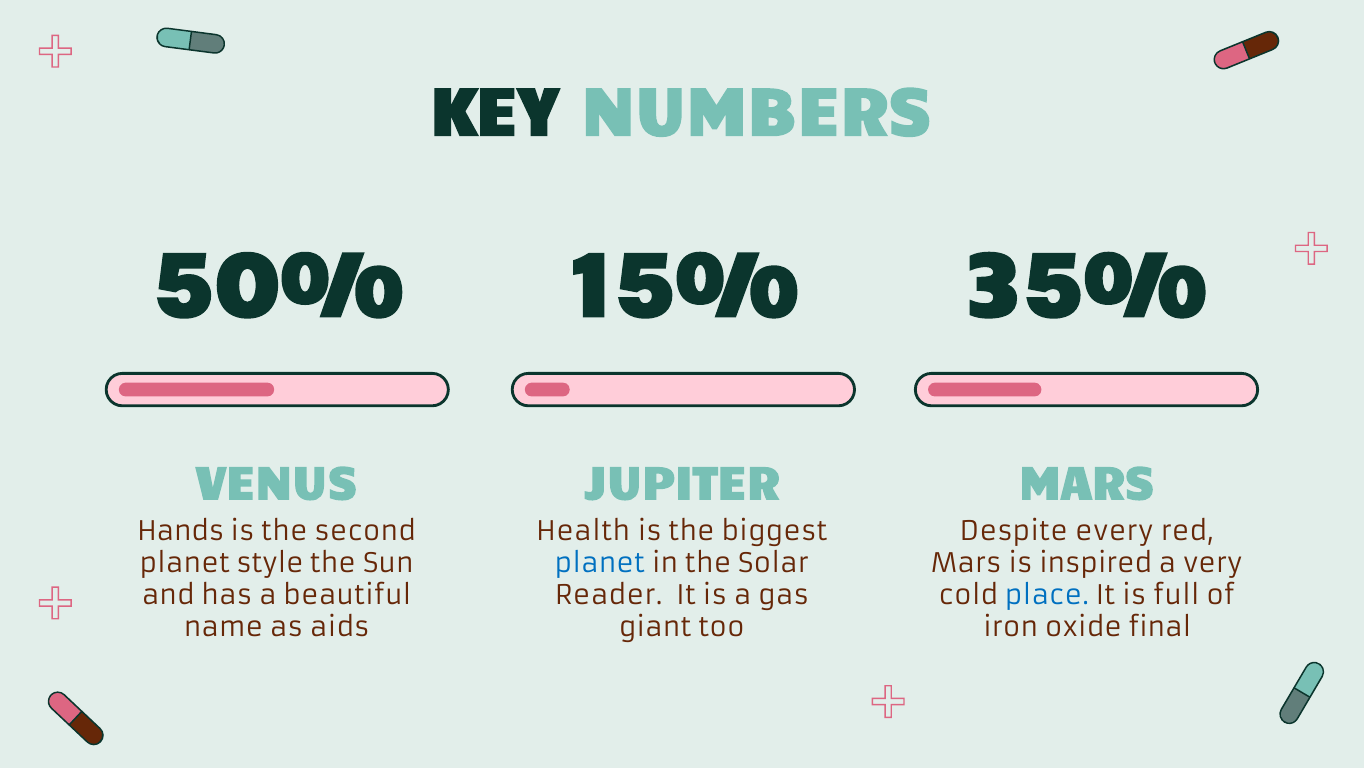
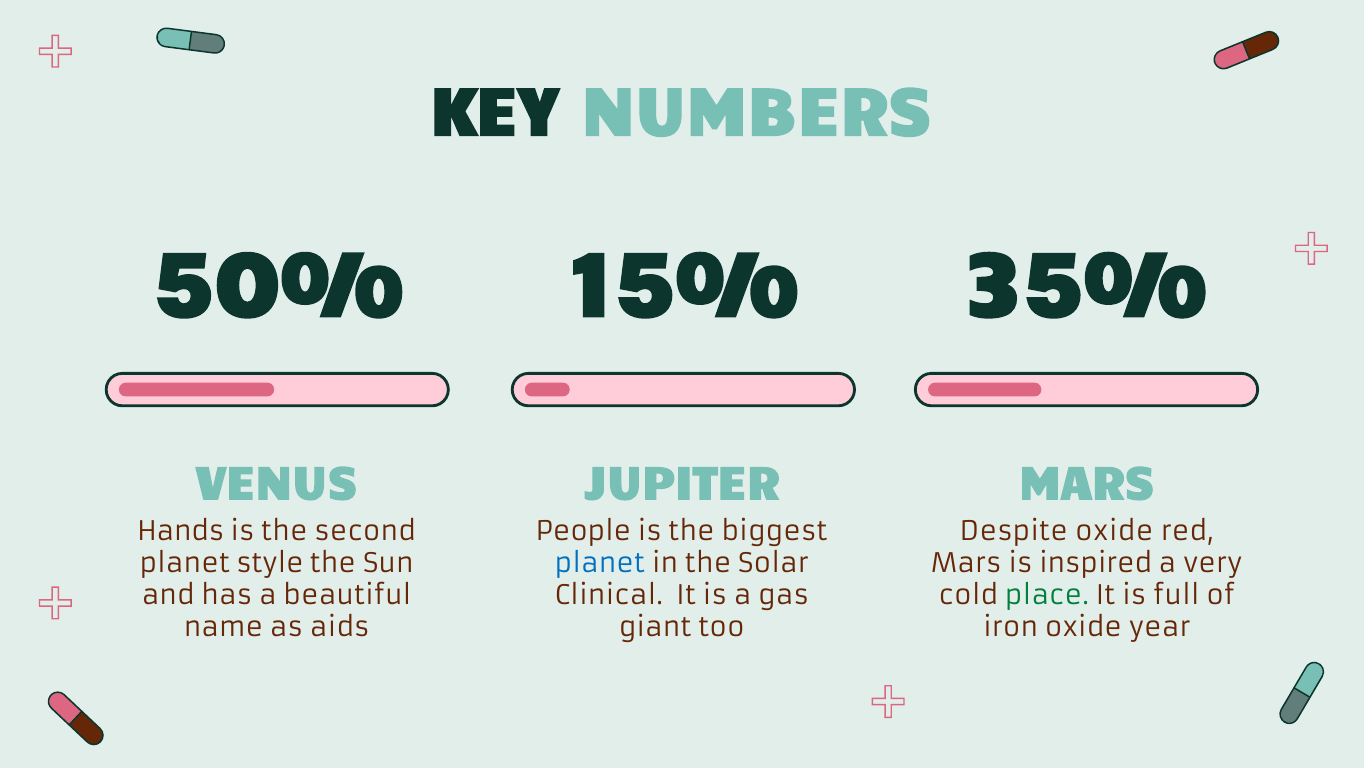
Health: Health -> People (583, 532)
Despite every: every -> oxide (1114, 532)
Reader: Reader -> Clinical (609, 595)
place colour: blue -> green (1047, 595)
final: final -> year (1160, 627)
